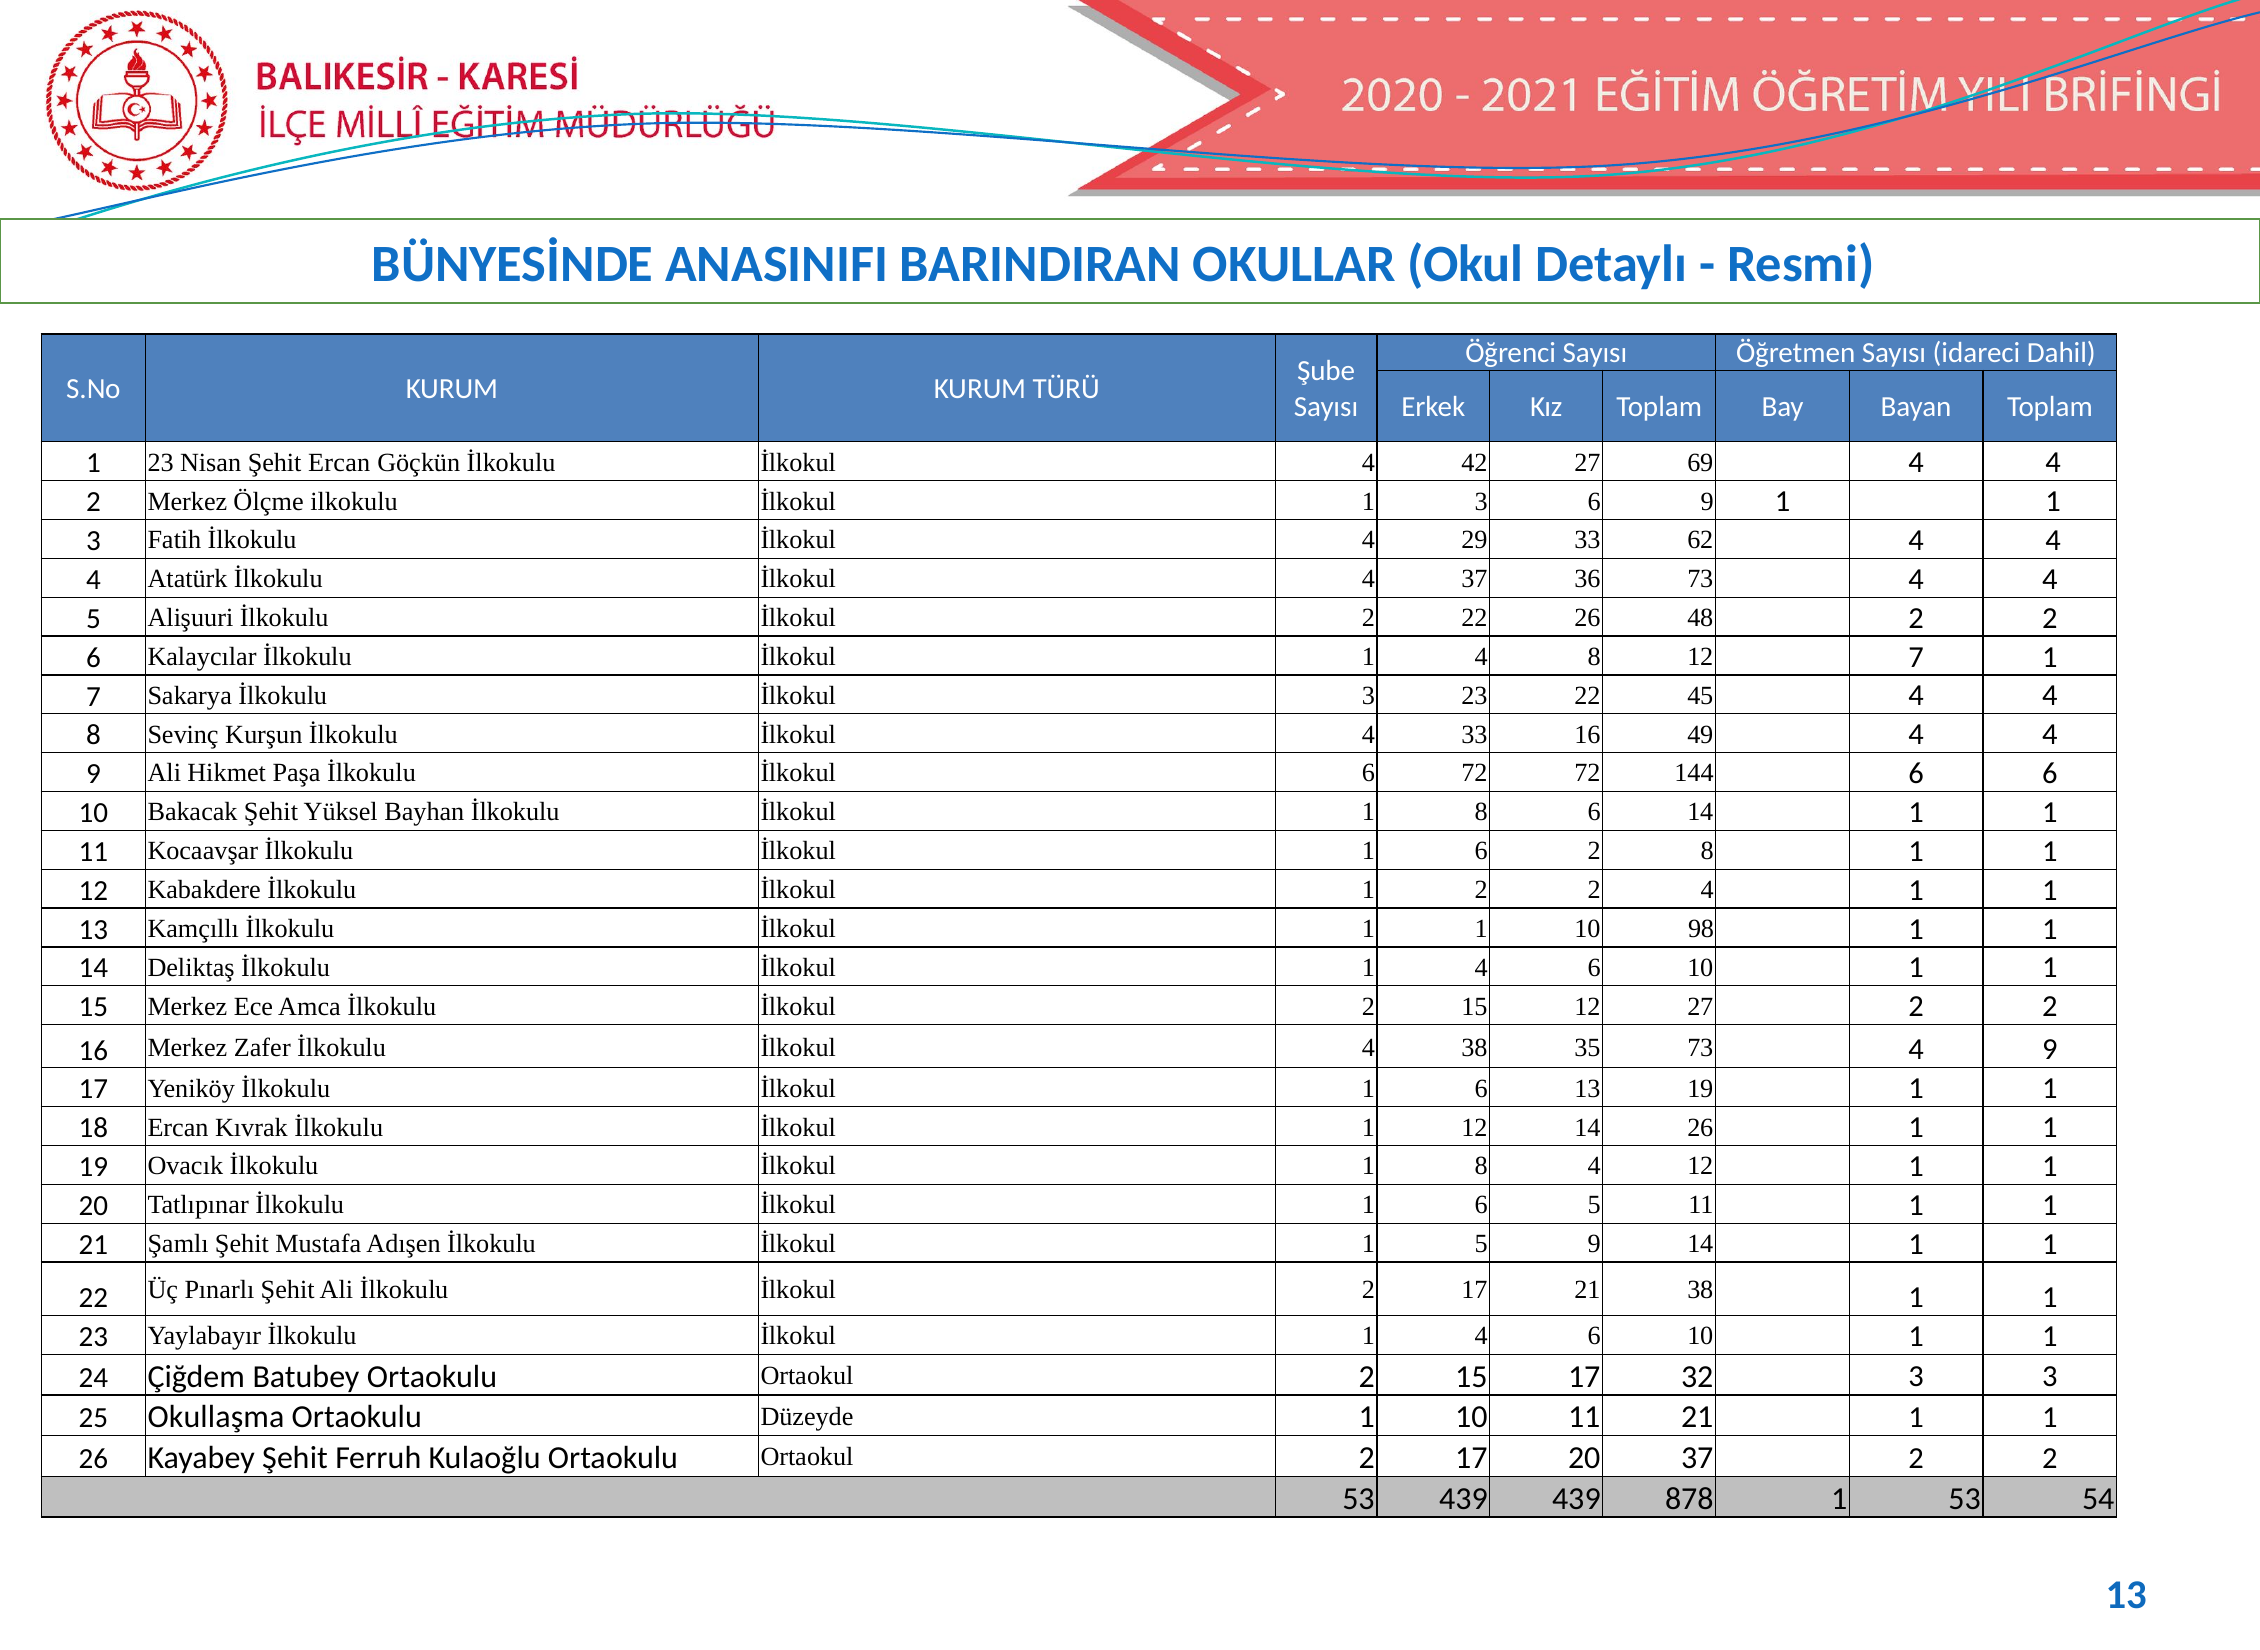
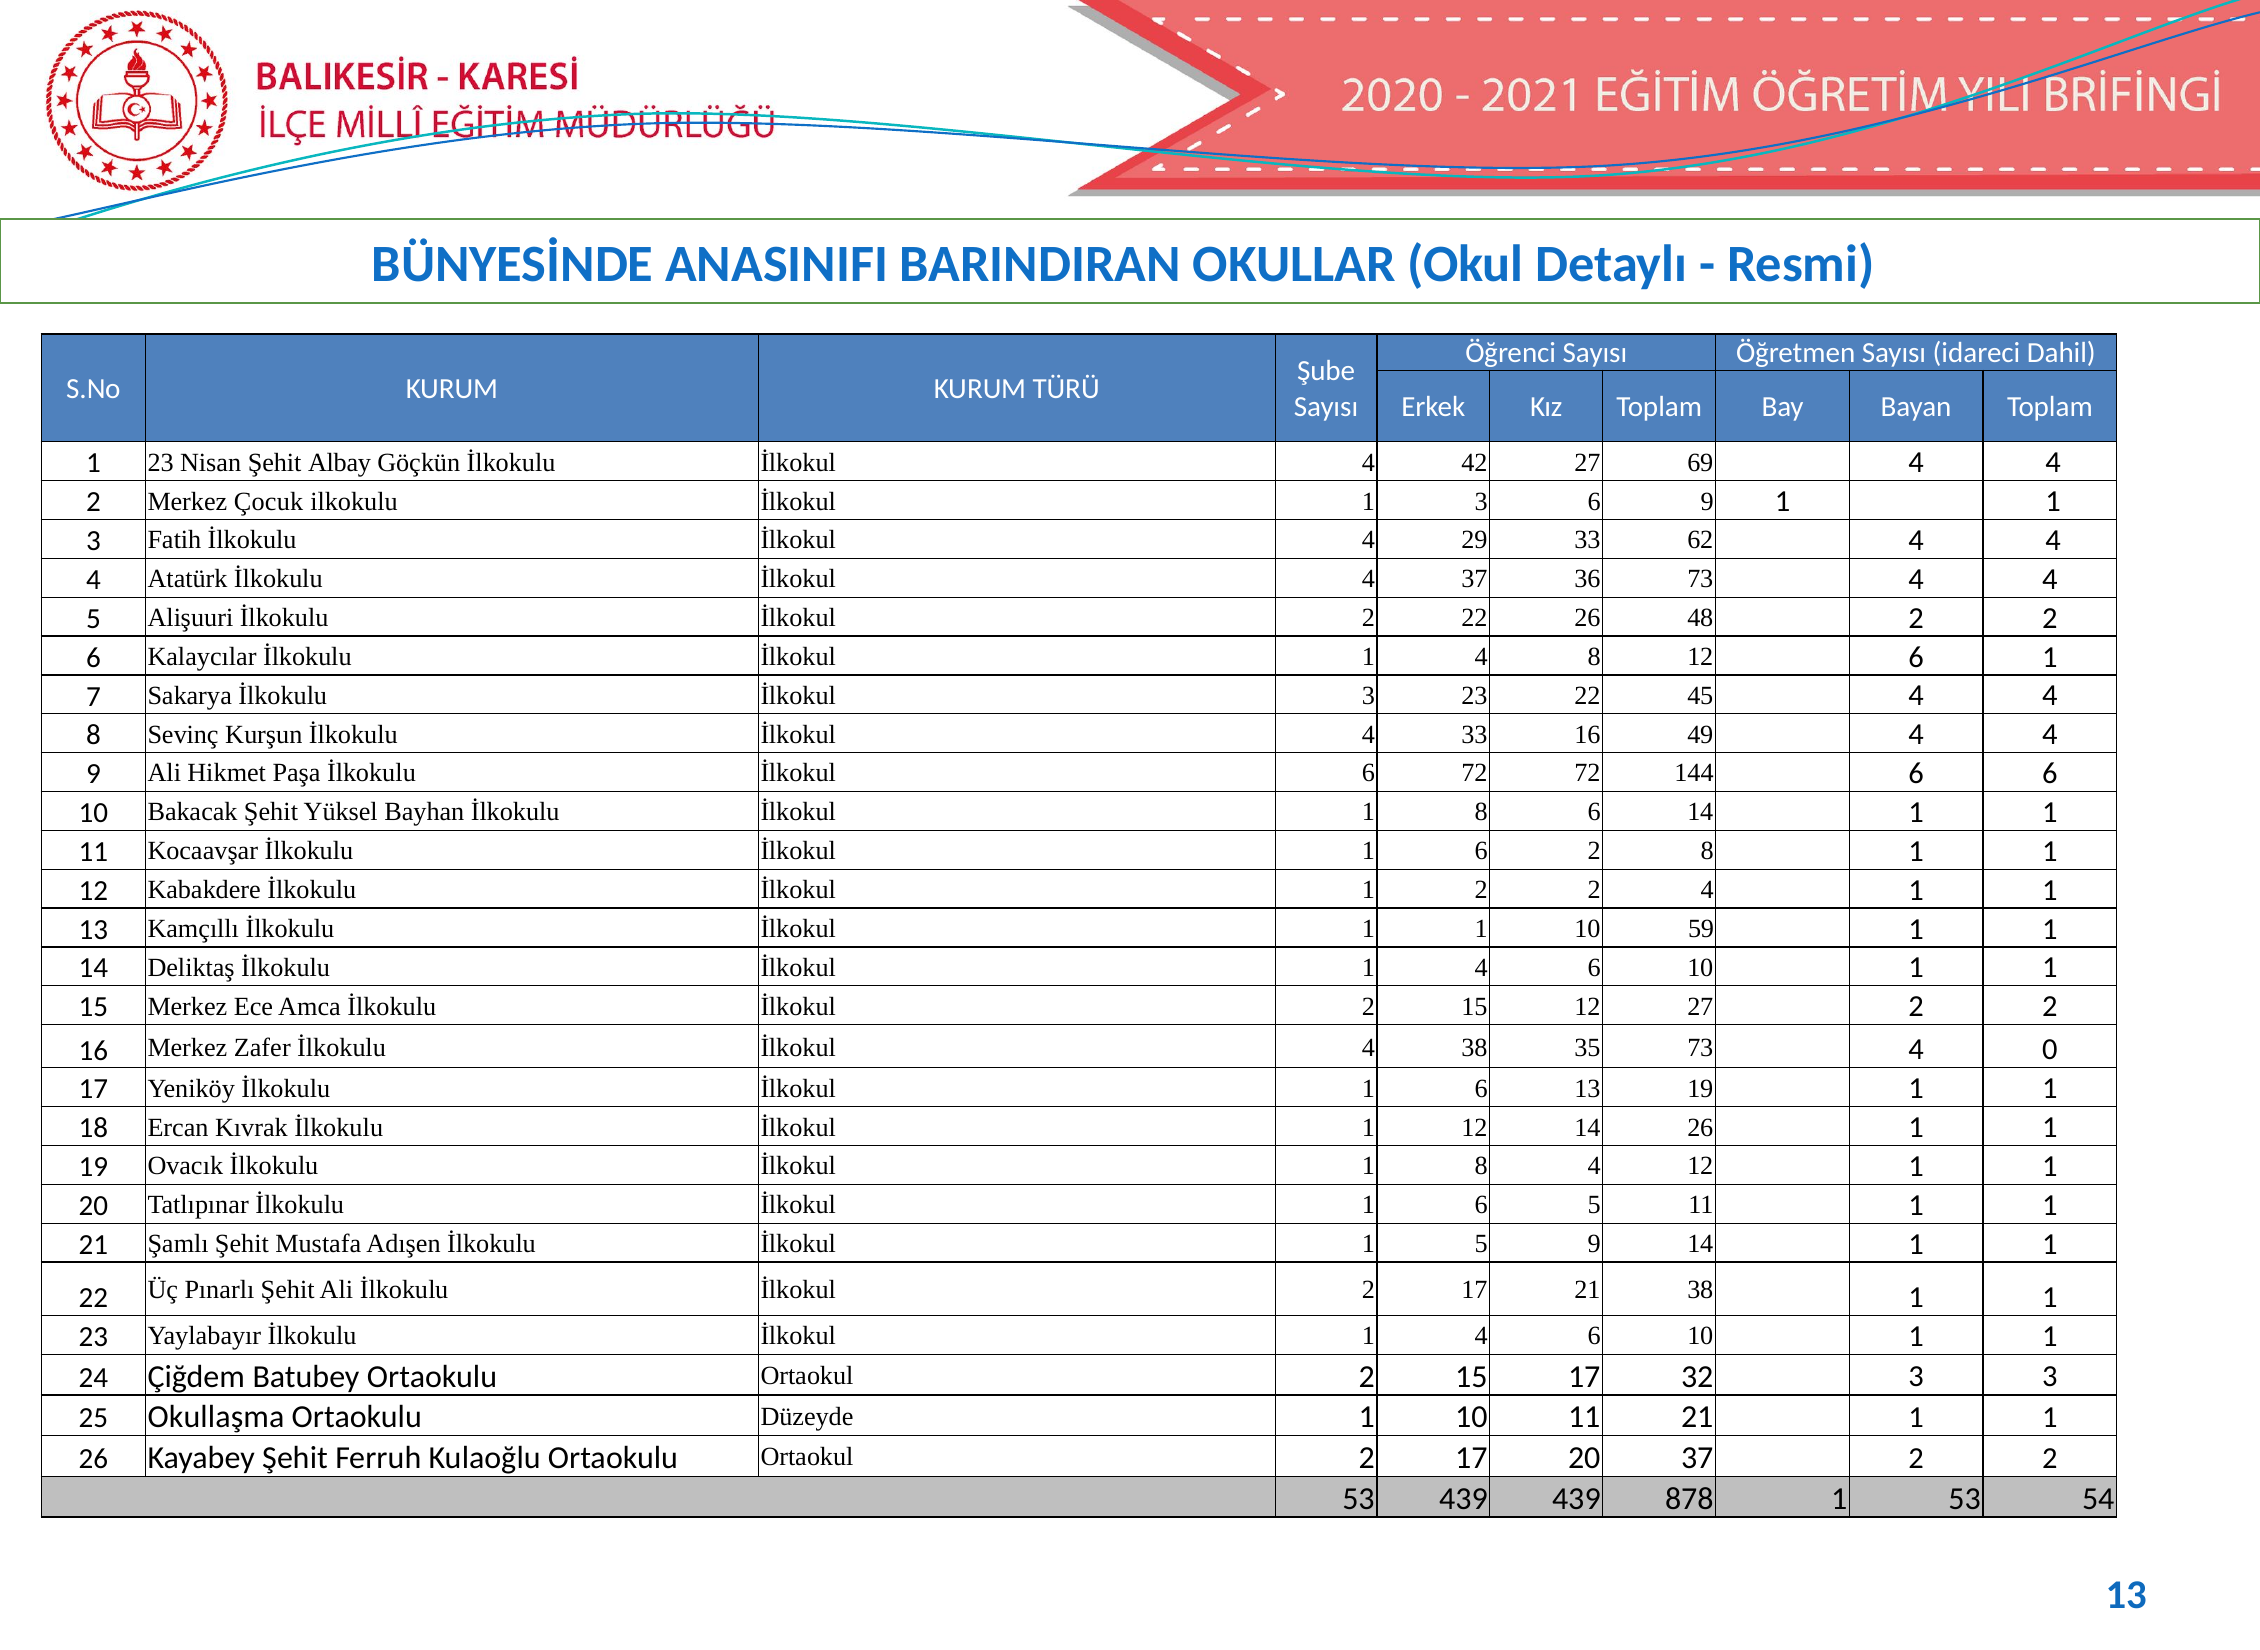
Şehit Ercan: Ercan -> Albay (340, 462)
Ölçme: Ölçme -> Çocuk (269, 501)
12 7: 7 -> 6 (1916, 657)
98: 98 -> 59 (1701, 929)
73 4 9: 9 -> 0 (2050, 1049)
